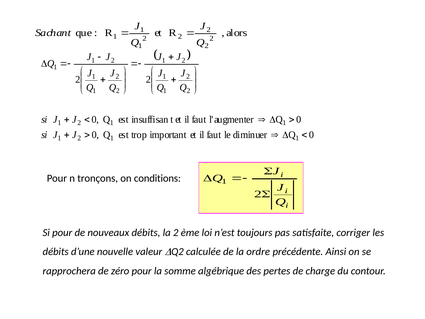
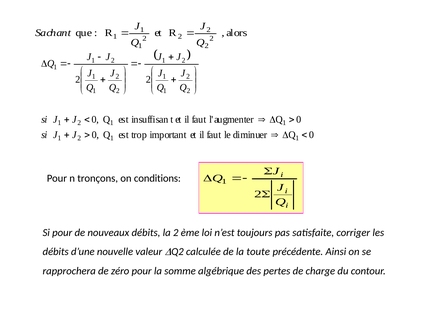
ordre: ordre -> toute (258, 252)
